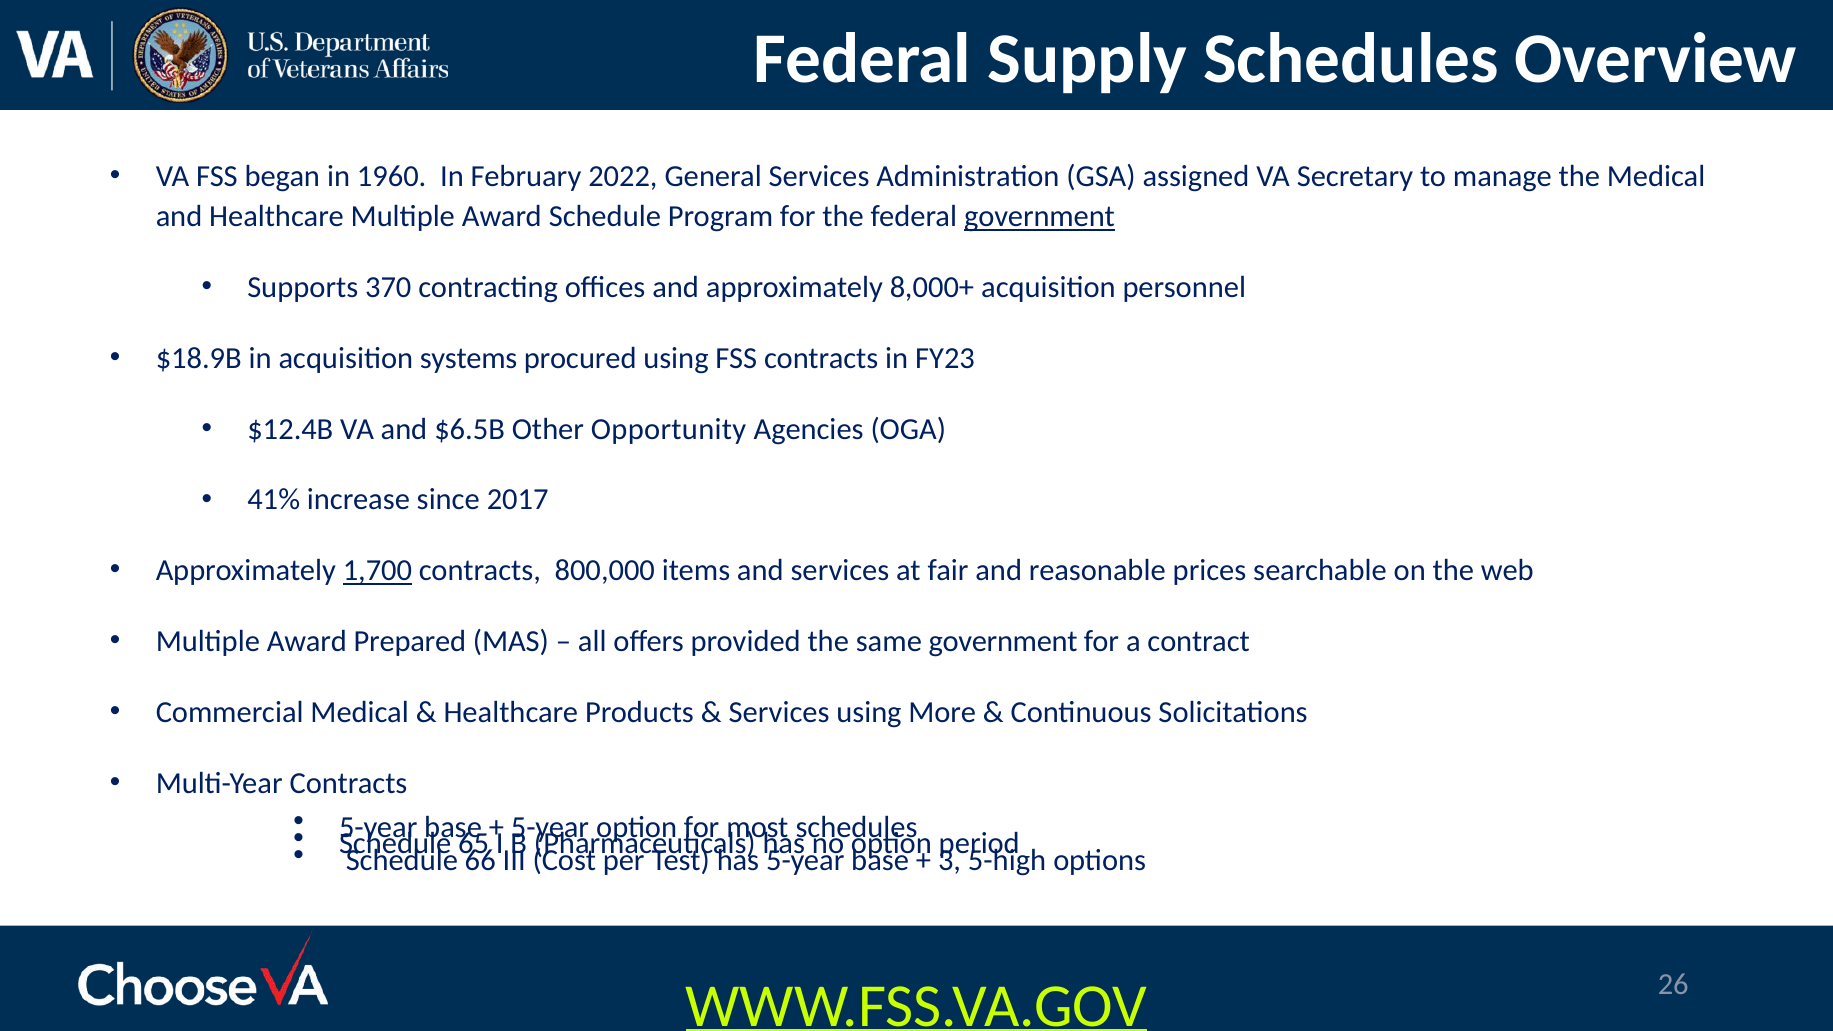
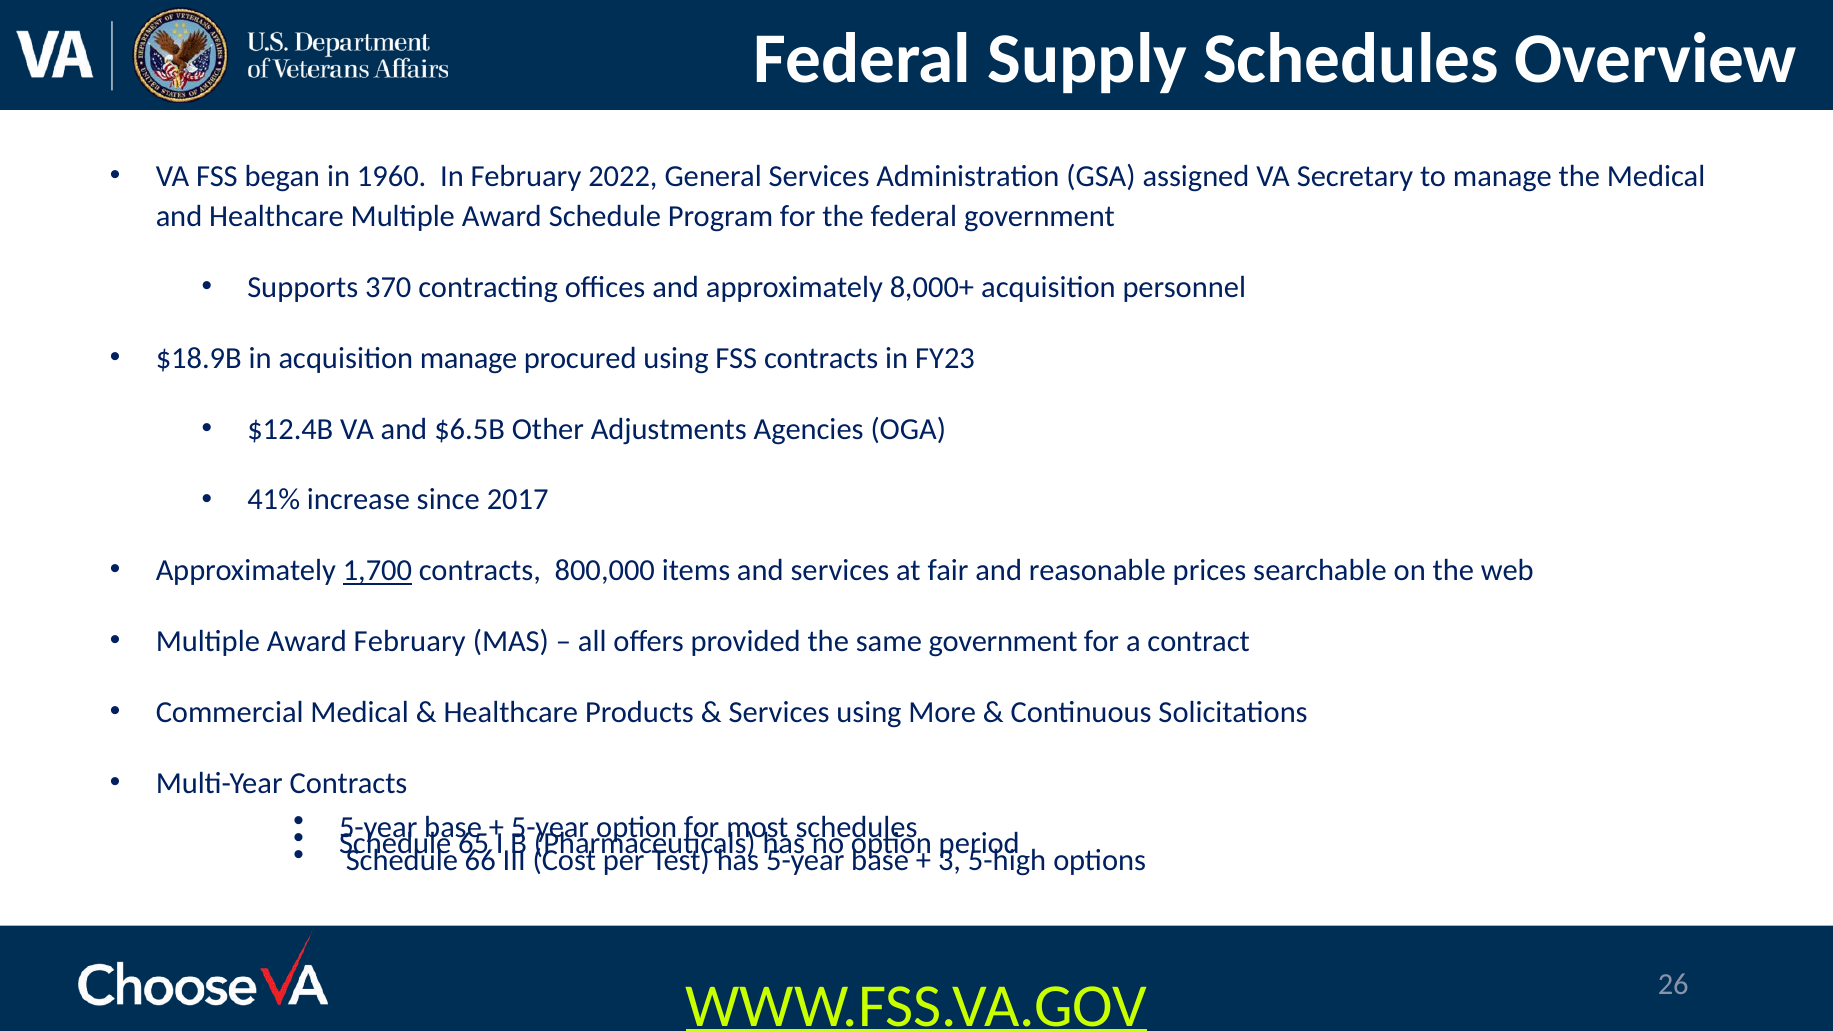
government underline: present -> none (1039, 217)
acquisition systems: systems -> manage (469, 358)
Opportunity: Opportunity -> Adjustments (669, 429)
Award Prepared: Prepared -> February (410, 641)
